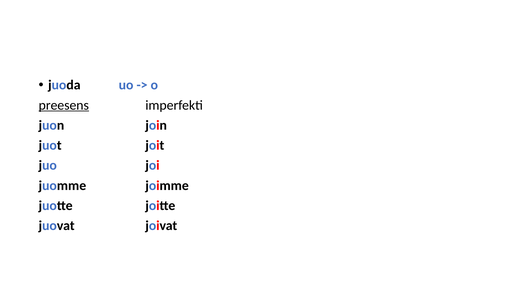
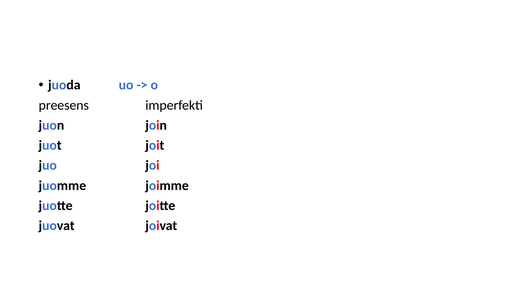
preesens underline: present -> none (64, 105)
